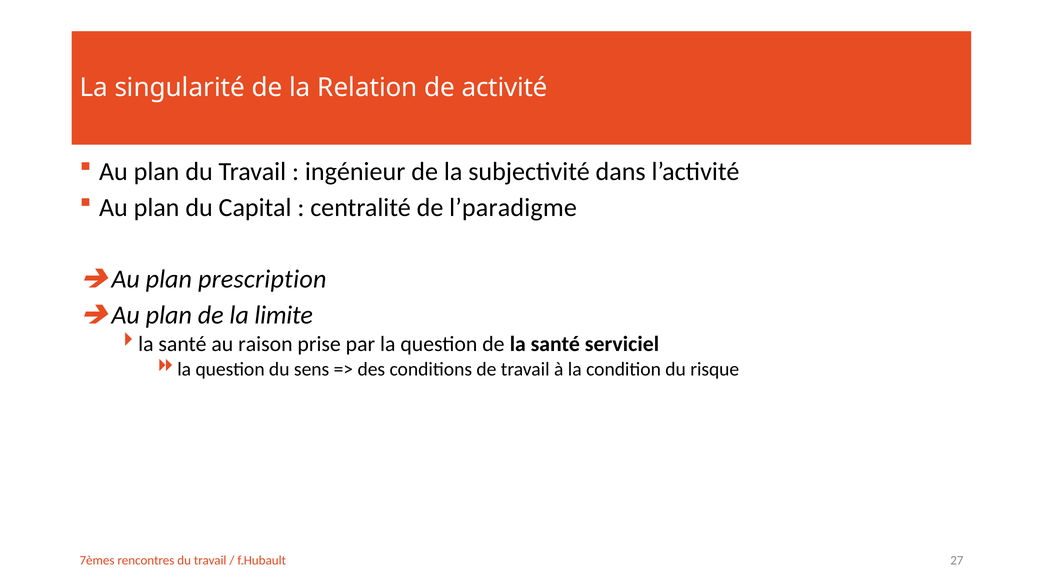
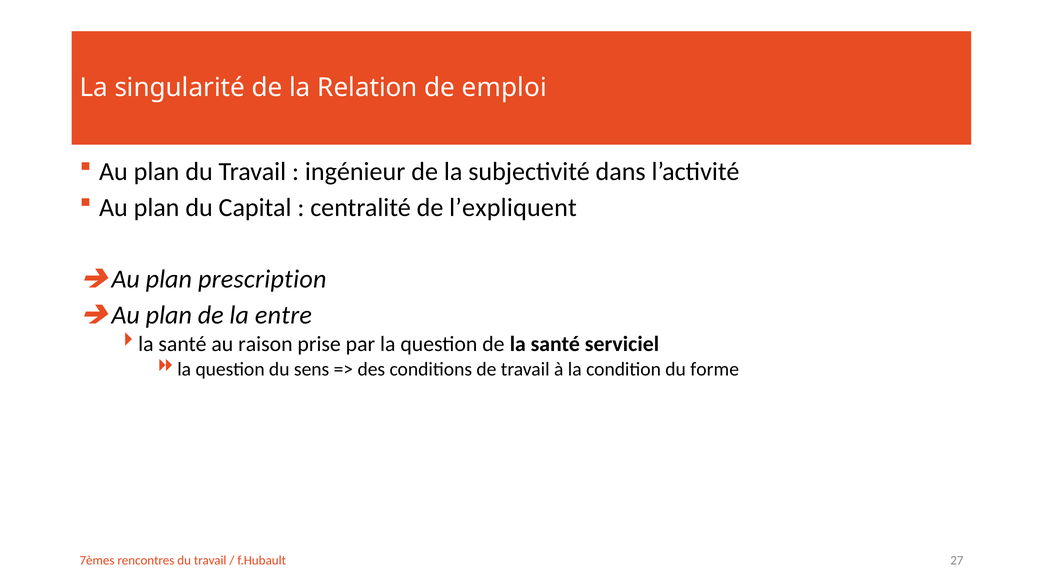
activité: activité -> emploi (504, 88)
l’paradigme: l’paradigme -> l’expliquent (513, 207)
limite: limite -> entre (283, 315)
risque: risque -> forme (715, 369)
